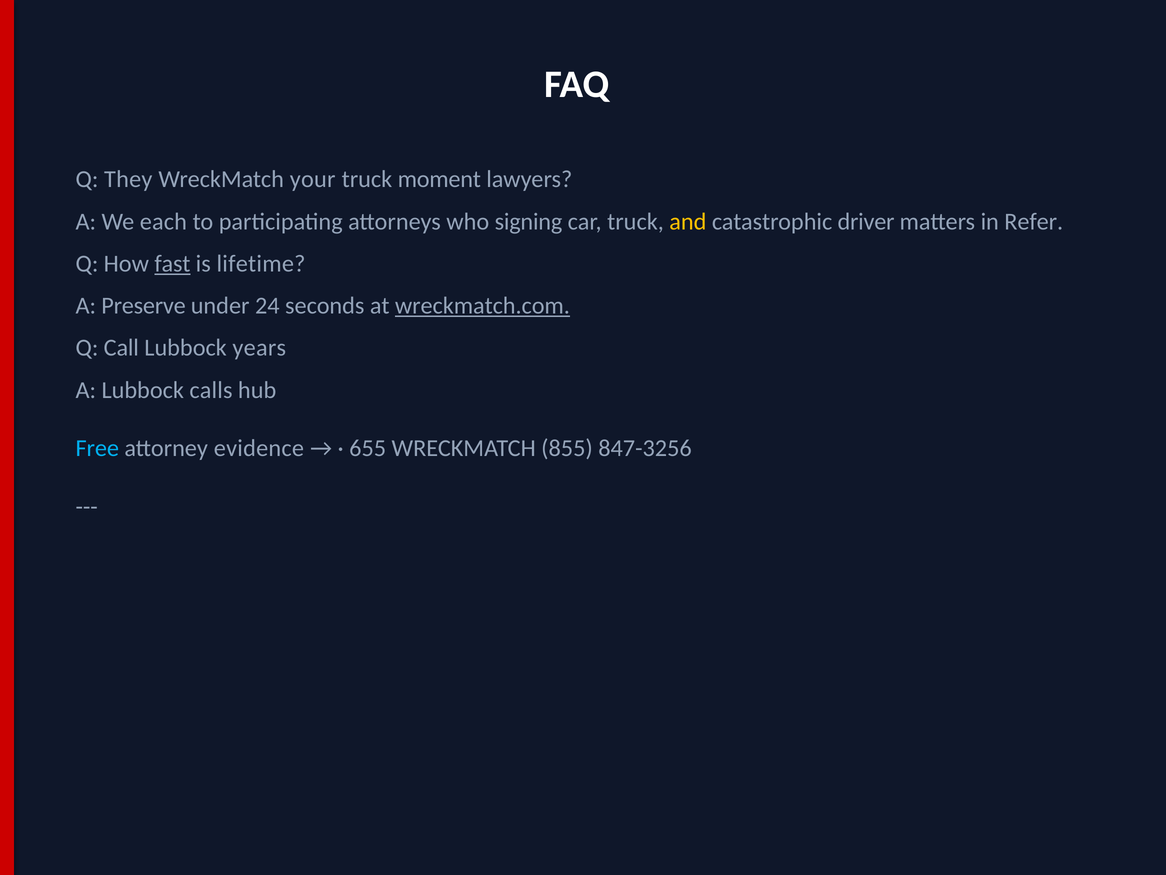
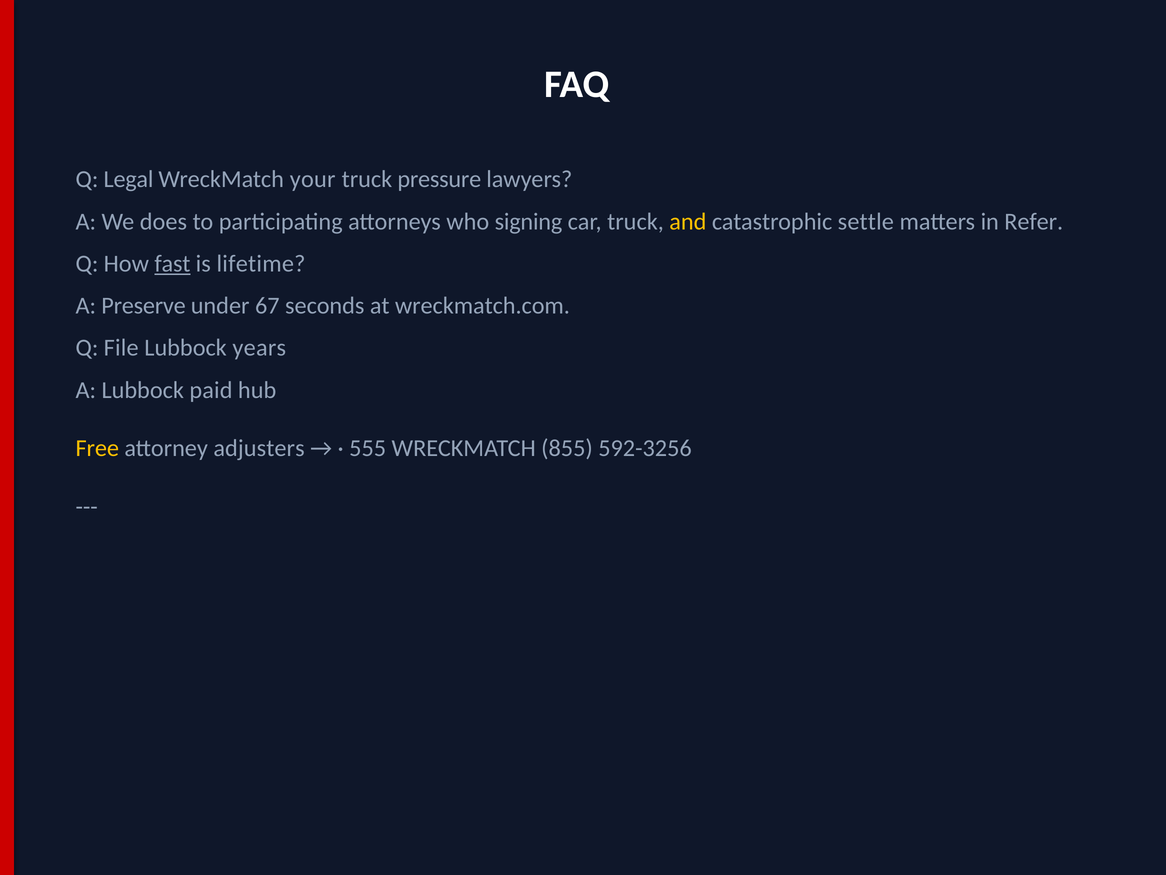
They: They -> Legal (128, 179)
moment: moment -> pressure (439, 179)
each: each -> does (163, 221)
driver: driver -> settle (866, 221)
24: 24 -> 67 (267, 306)
wreckmatch.com underline: present -> none (482, 306)
Call: Call -> File (121, 348)
calls: calls -> paid (211, 390)
Free colour: light blue -> yellow (97, 448)
evidence: evidence -> adjusters (259, 448)
655: 655 -> 555 (368, 448)
847-3256: 847-3256 -> 592-3256 (645, 448)
